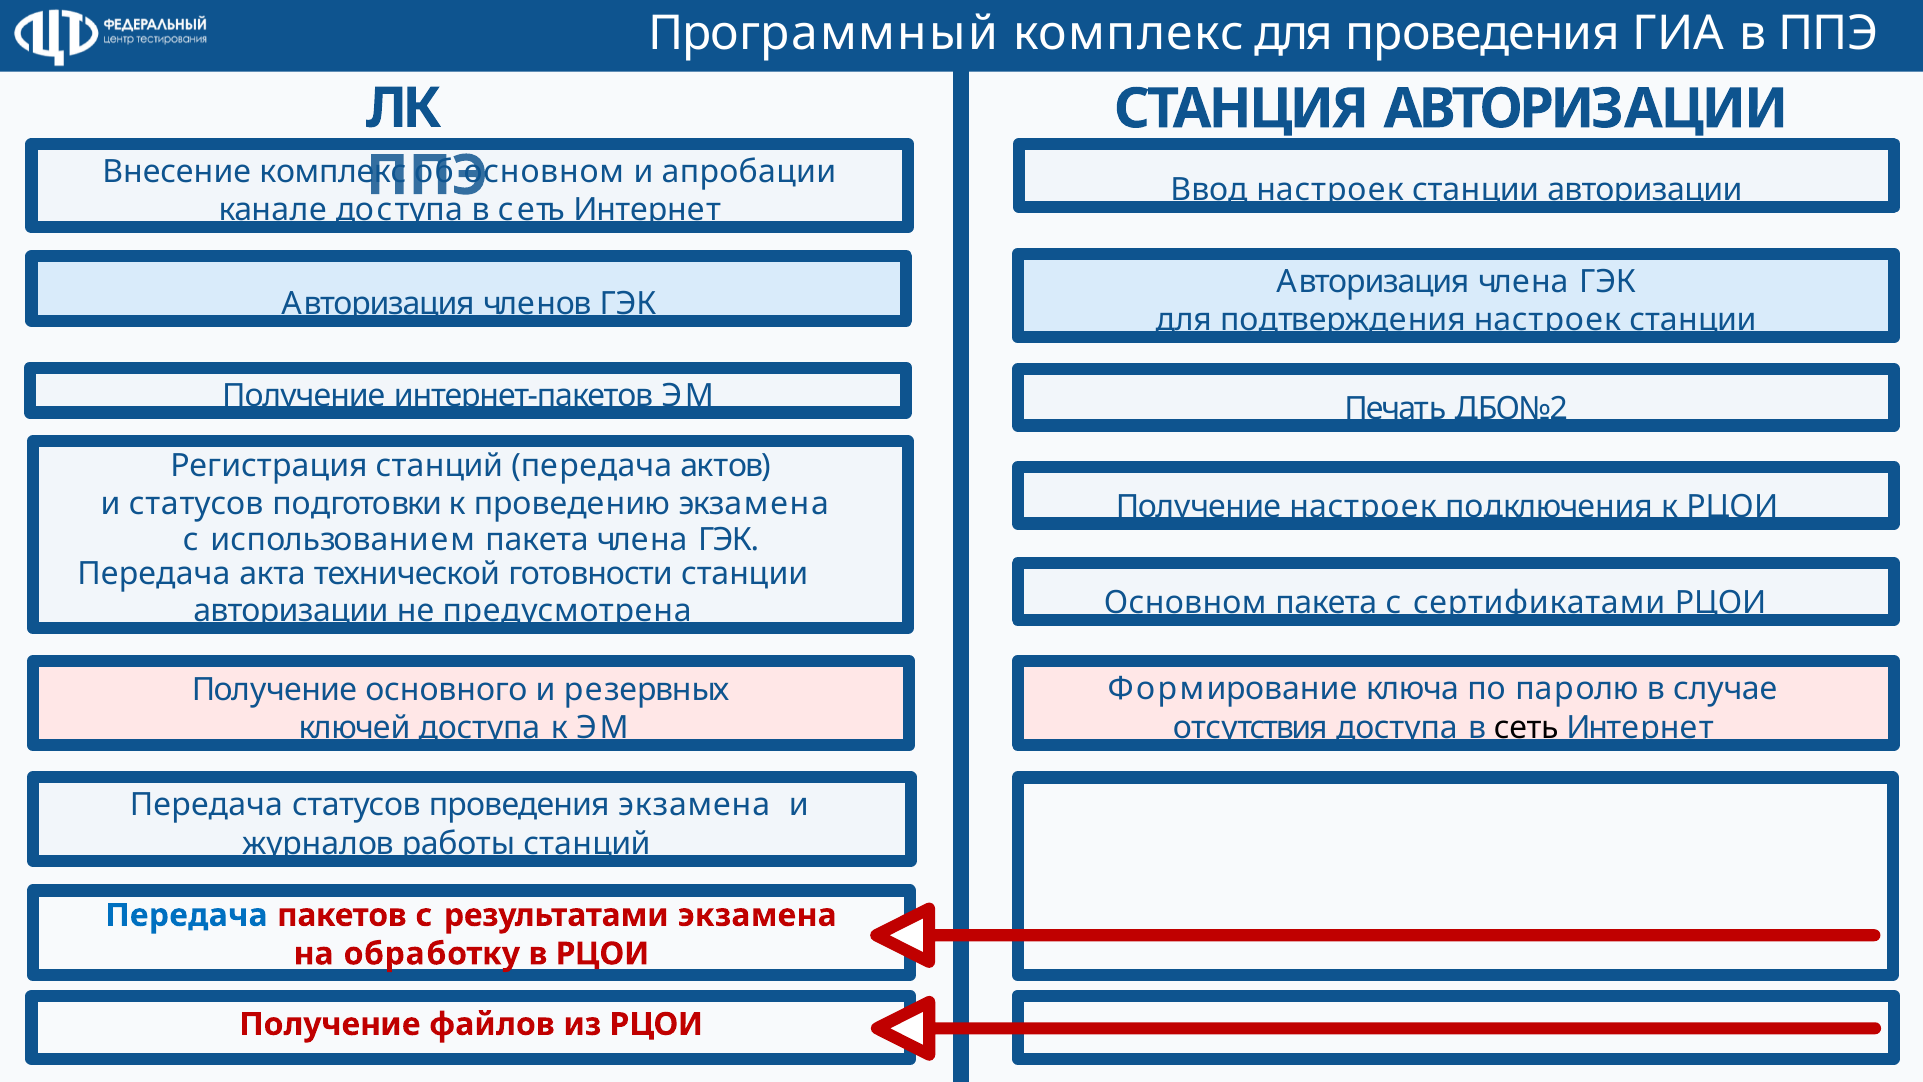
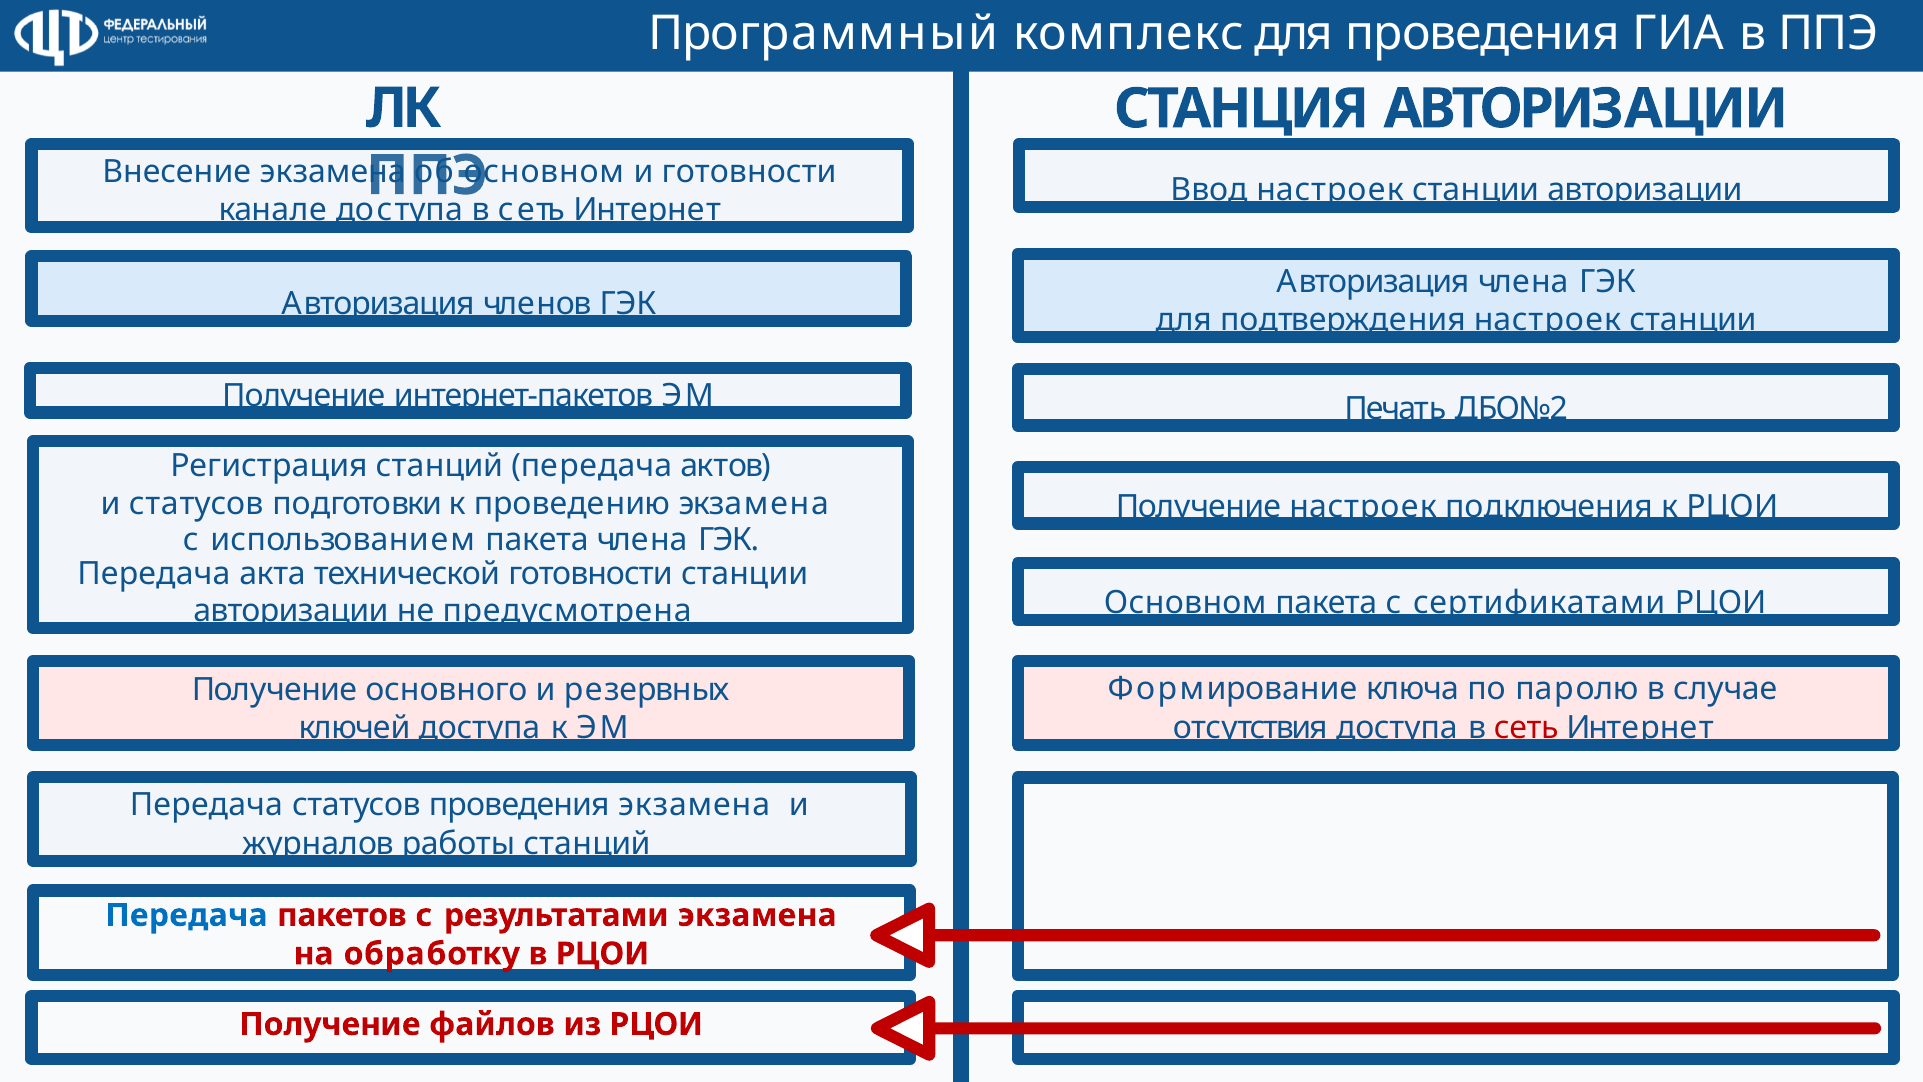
Внесение комплекс: комплекс -> экзамена (333, 172)
и апробации: апробации -> готовности (749, 172)
сеть colour: black -> red (1526, 728)
